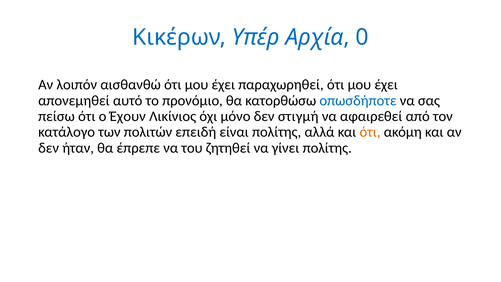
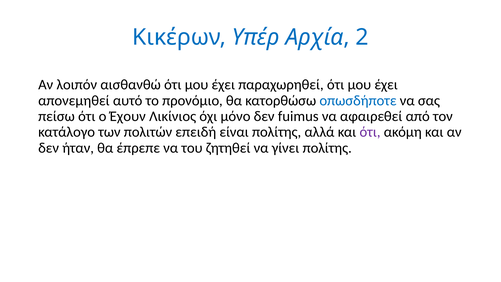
0: 0 -> 2 (362, 37)
στιγμή: στιγμή -> fuimus (298, 116)
ότι colour: orange -> purple (370, 132)
